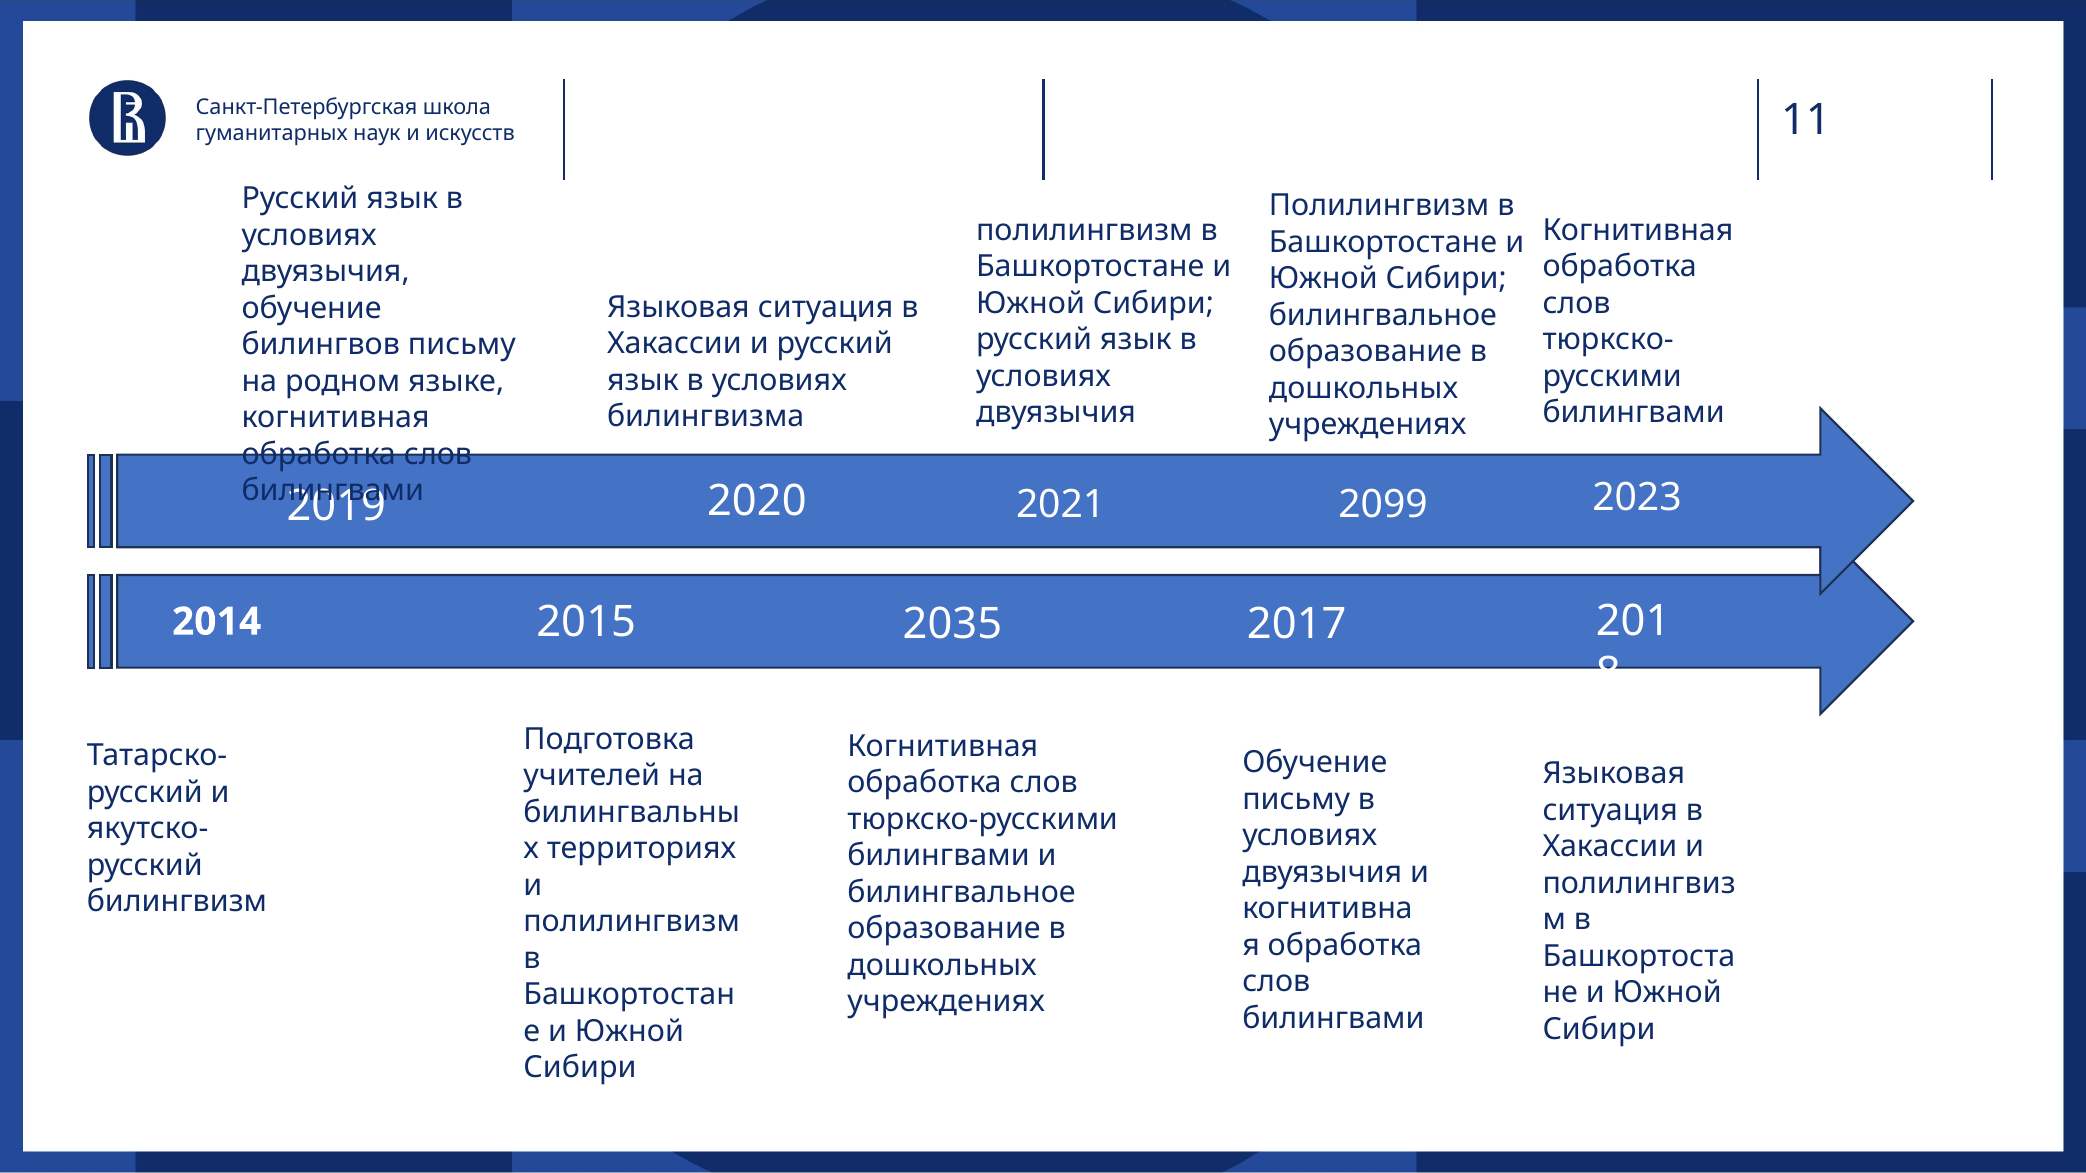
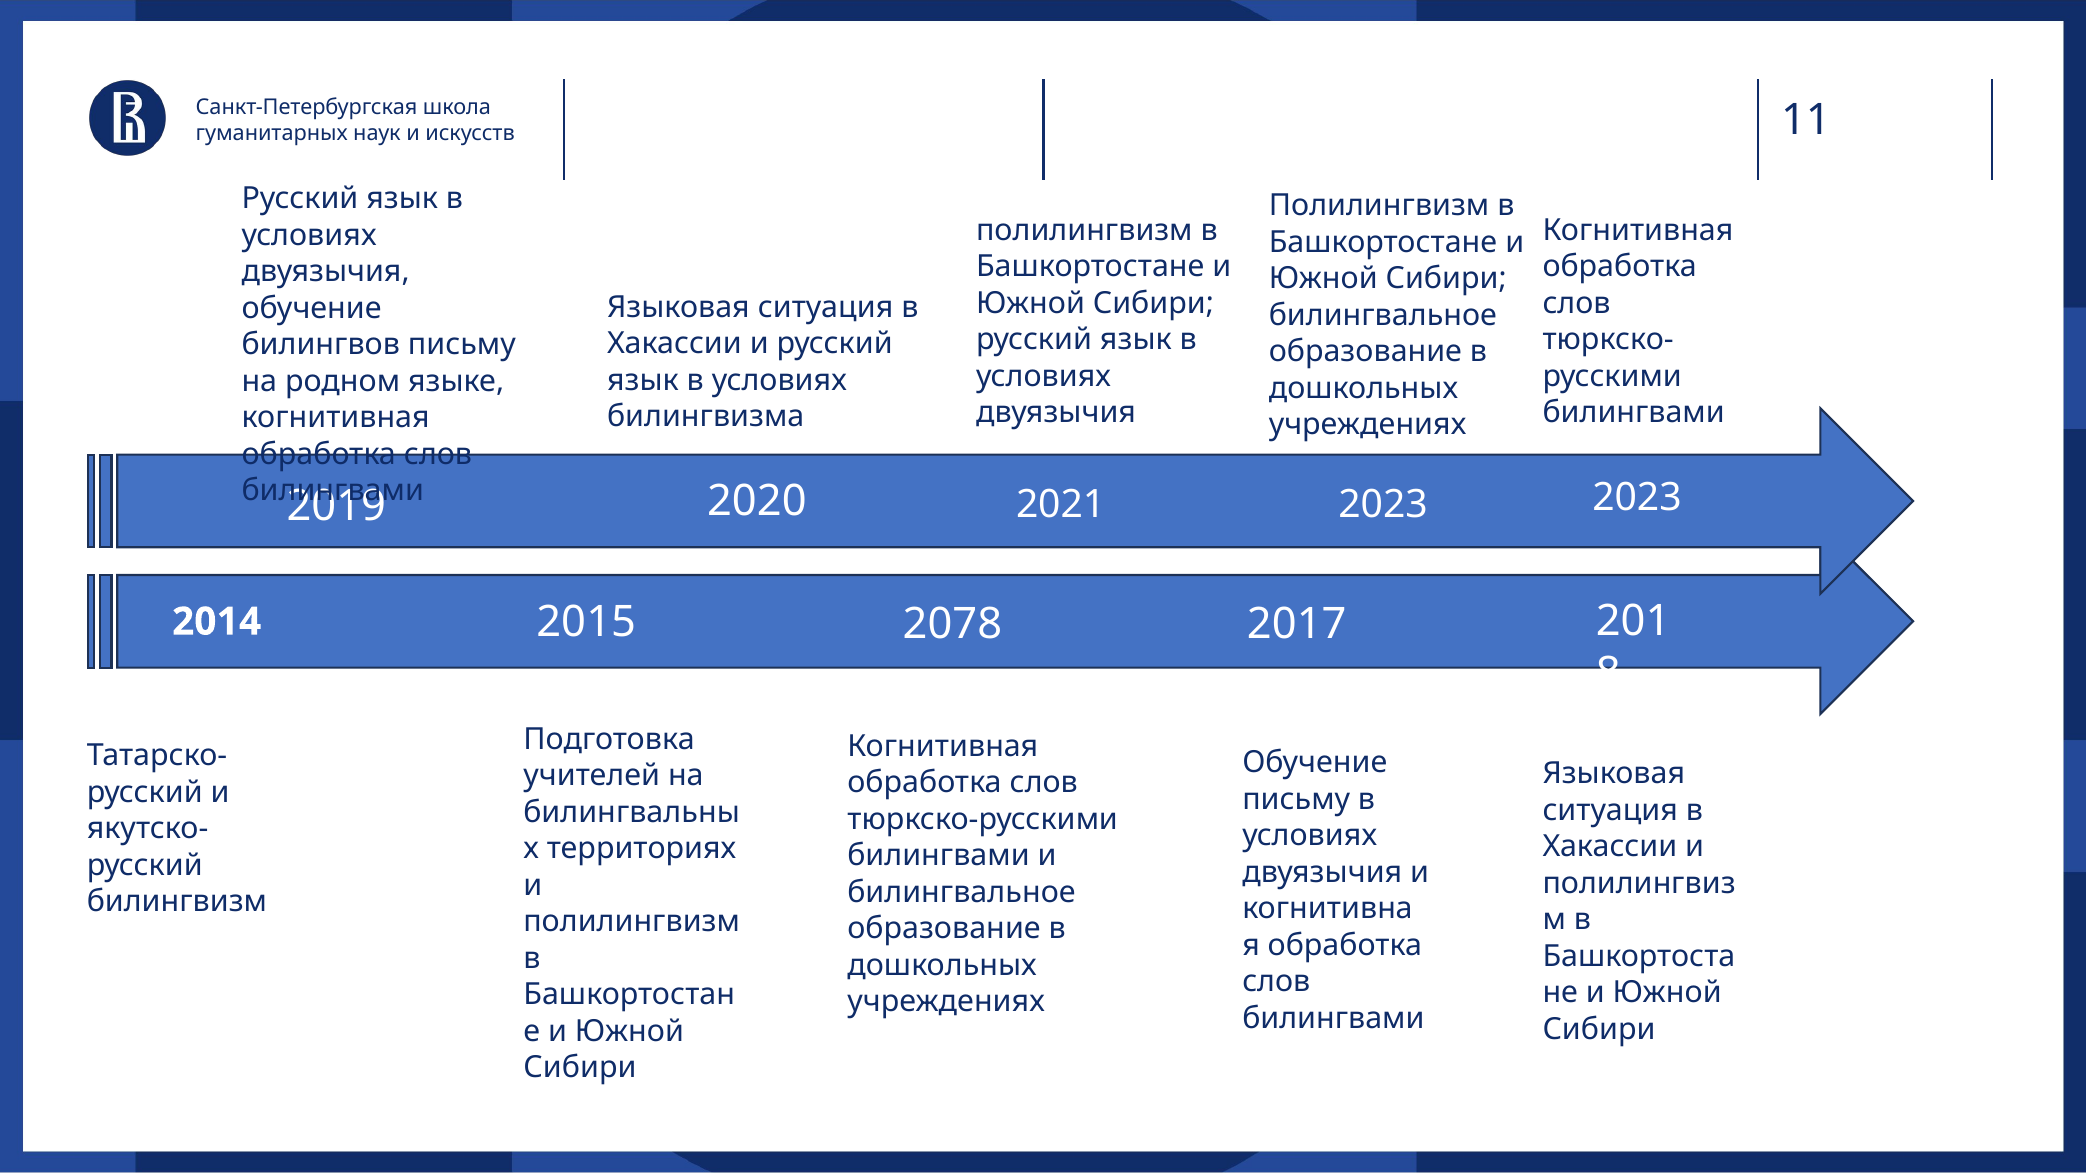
2021 2099: 2099 -> 2023 (1383, 505)
2035: 2035 -> 2078 (952, 625)
